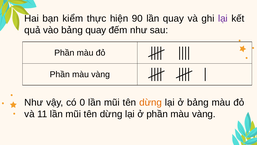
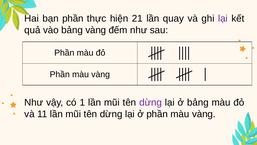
bạn kiểm: kiểm -> phần (73, 18)
90: 90 -> 21 (137, 18)
bảng quay: quay -> vàng (96, 30)
0: 0 -> 1 (82, 102)
dừng colour: orange -> purple (151, 102)
